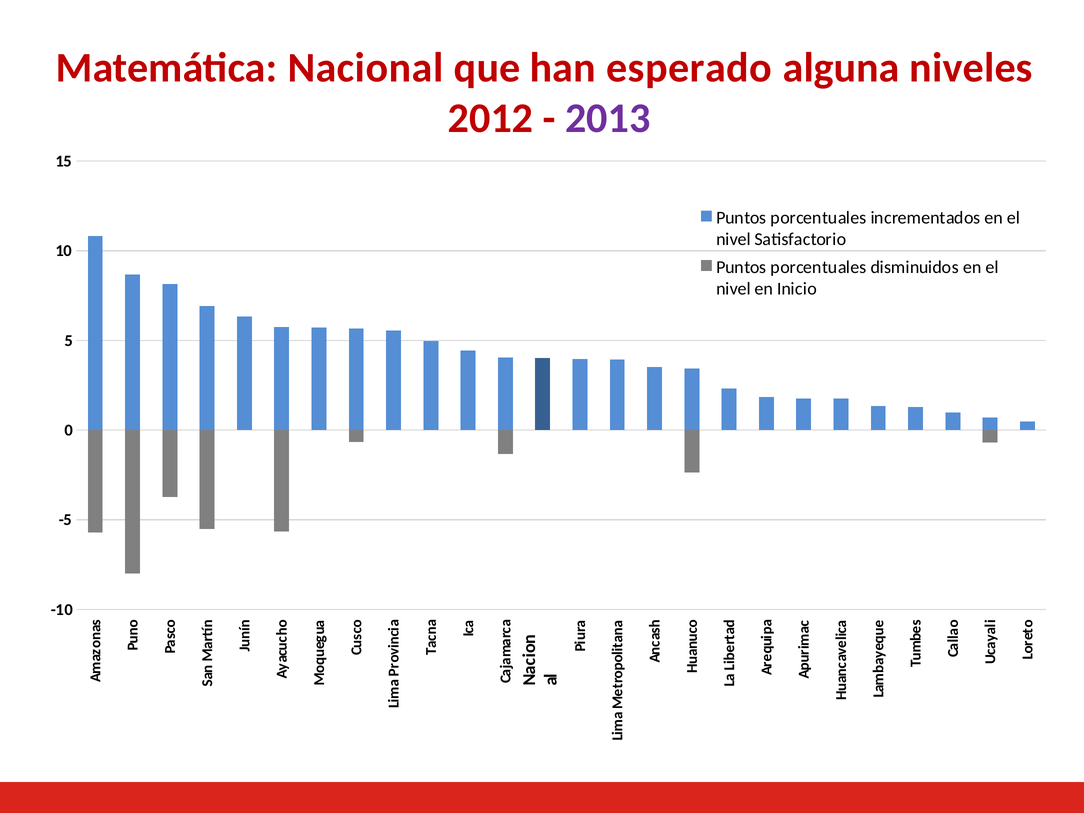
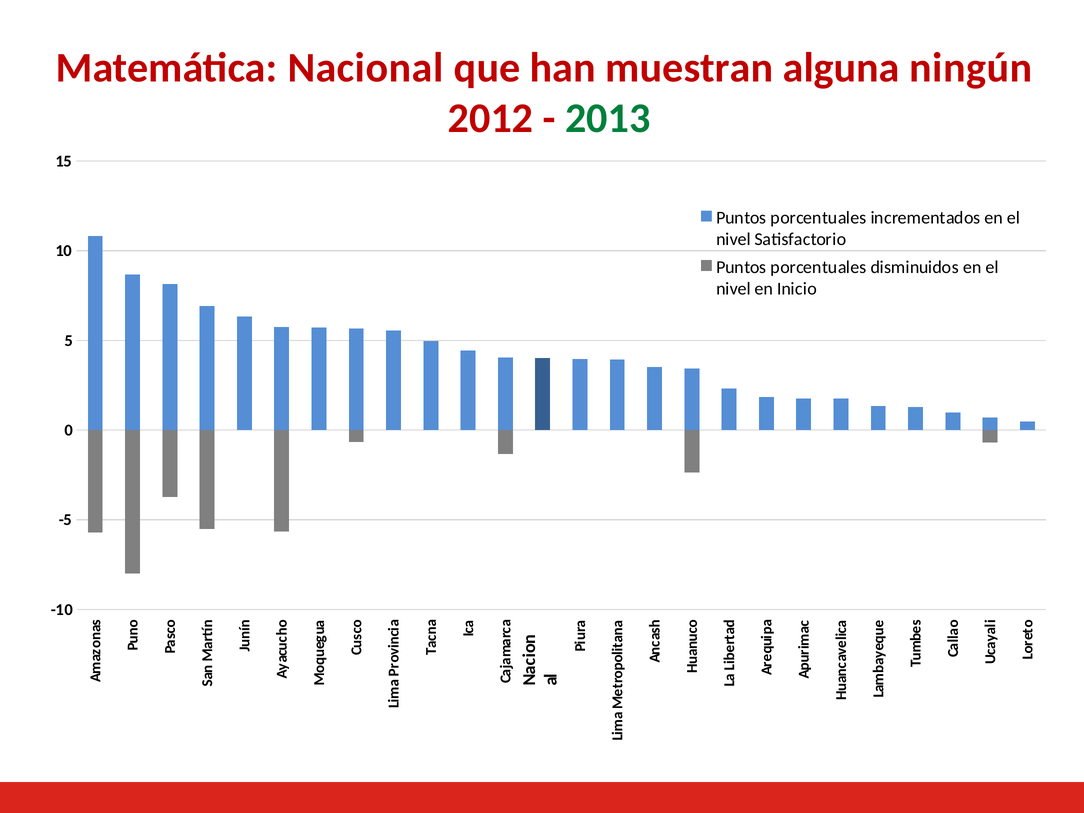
esperado: esperado -> muestran (689, 68)
niveles: niveles -> ningún (971, 68)
2013 colour: purple -> green (608, 118)
